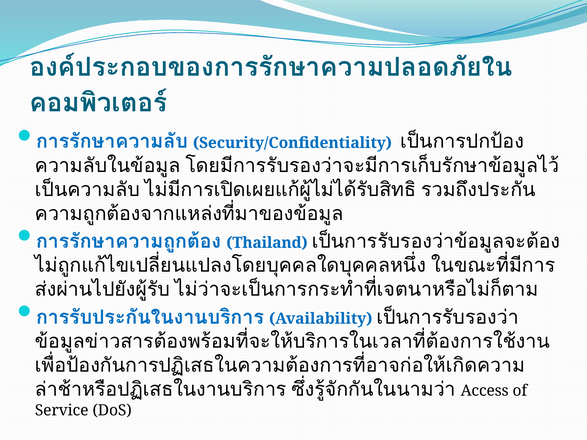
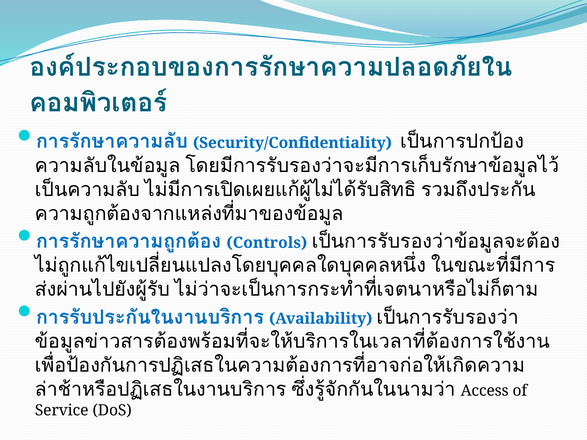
Thailand: Thailand -> Controls (267, 243)
